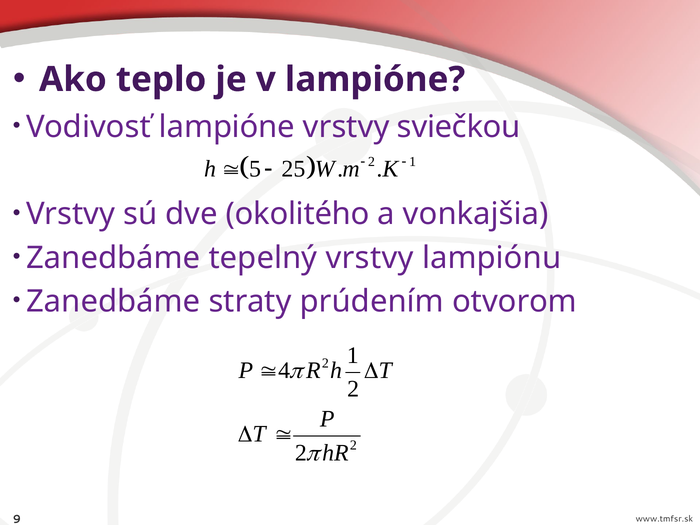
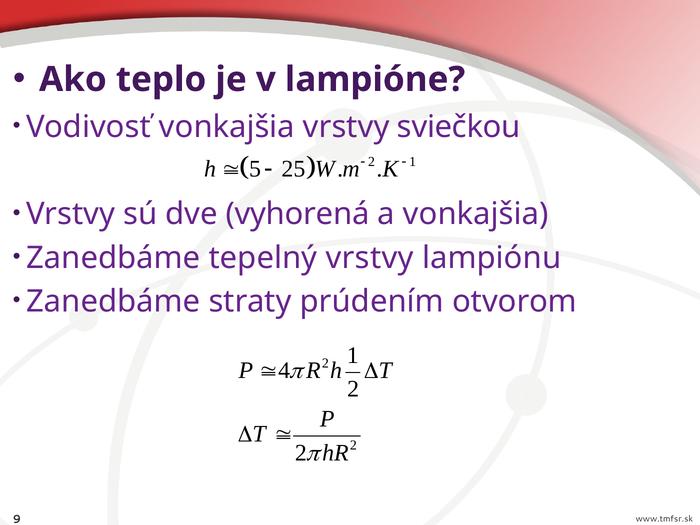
Vodivosť lampióne: lampióne -> vonkajšia (227, 127)
okolitého: okolitého -> vyhorená (298, 214)
